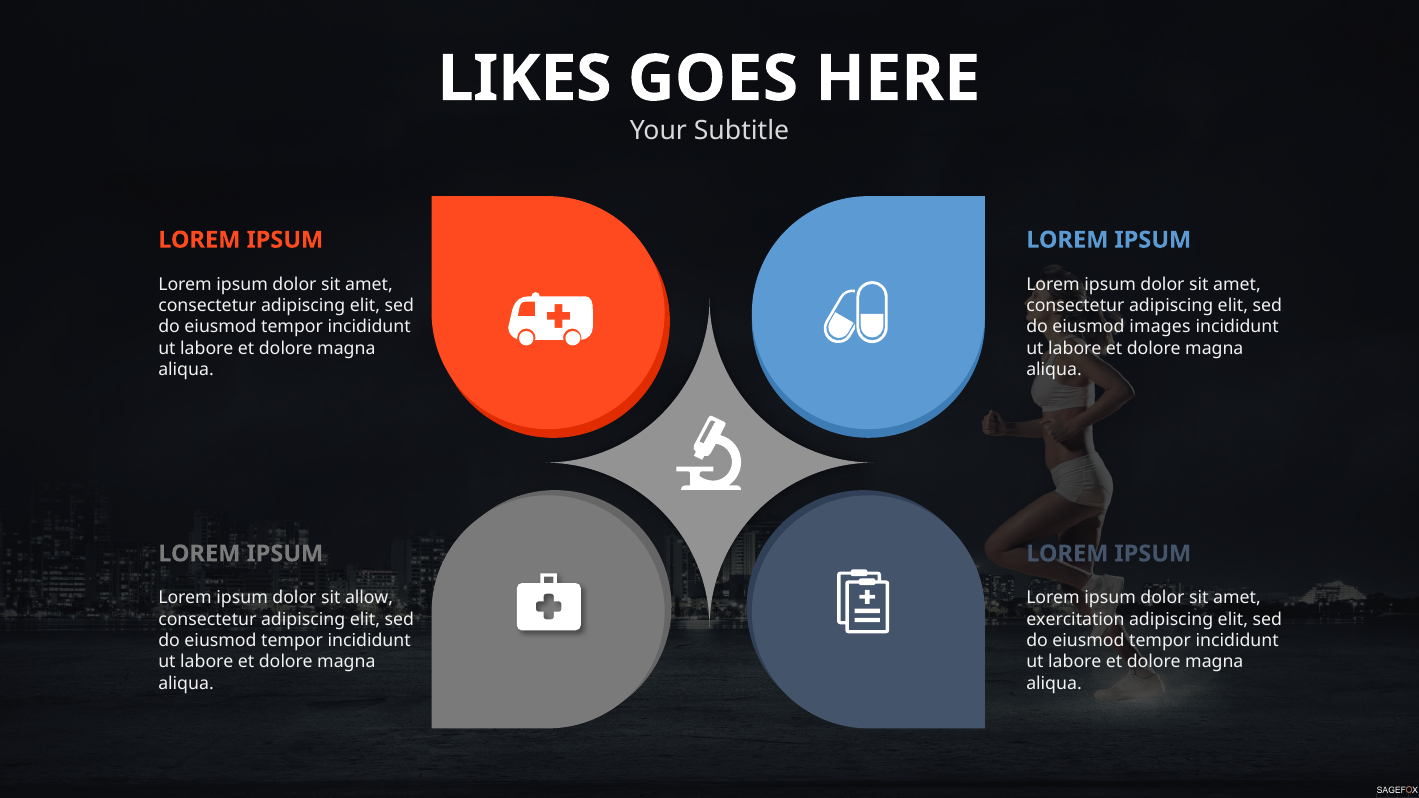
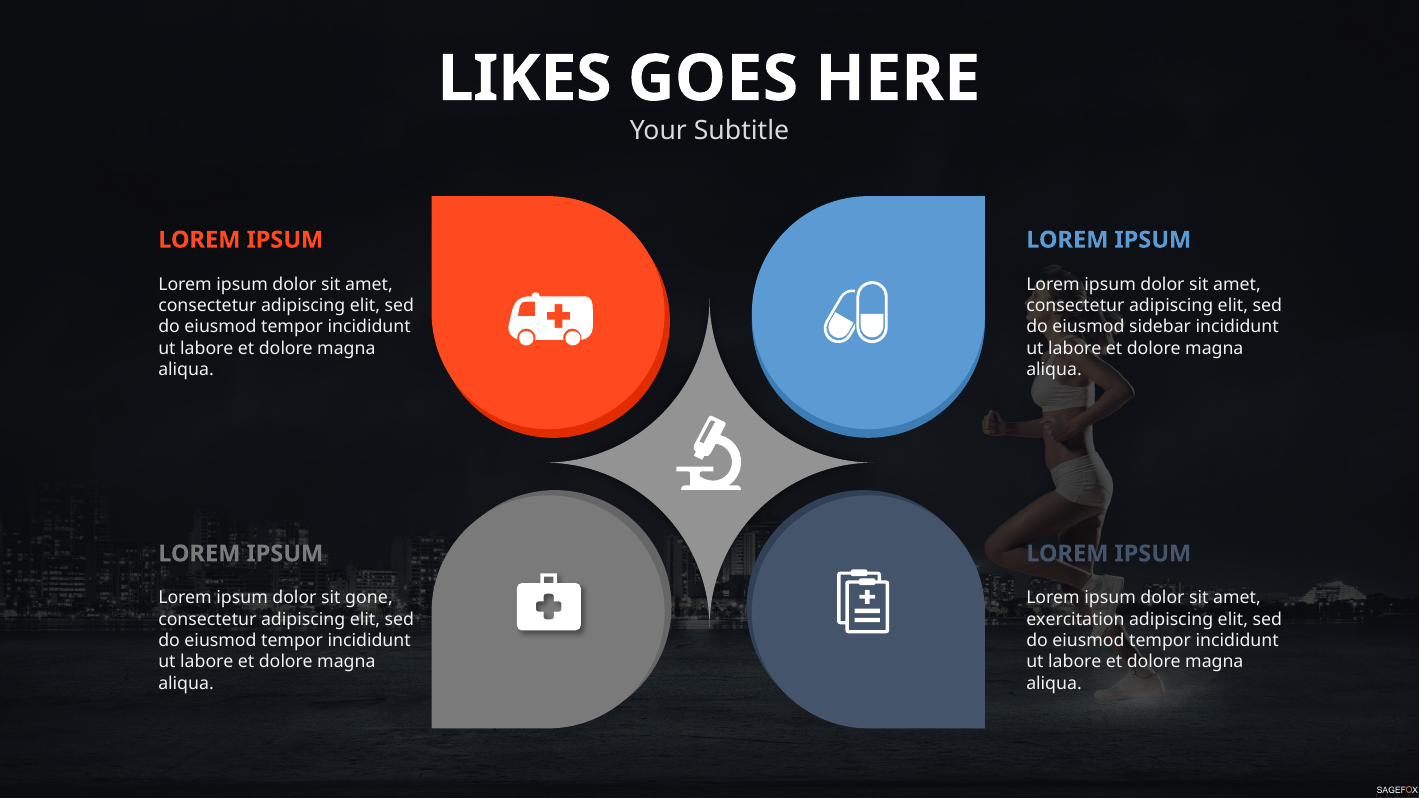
images: images -> sidebar (1160, 327)
allow: allow -> gone (369, 598)
